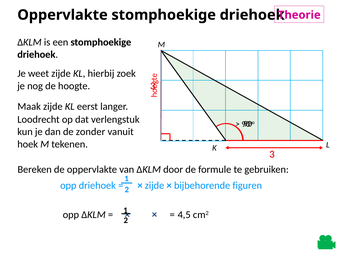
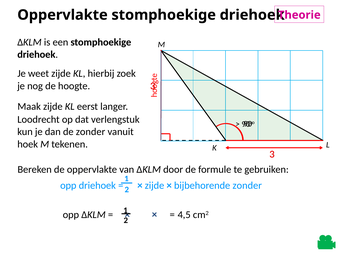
bijbehorende figuren: figuren -> zonder (247, 186)
